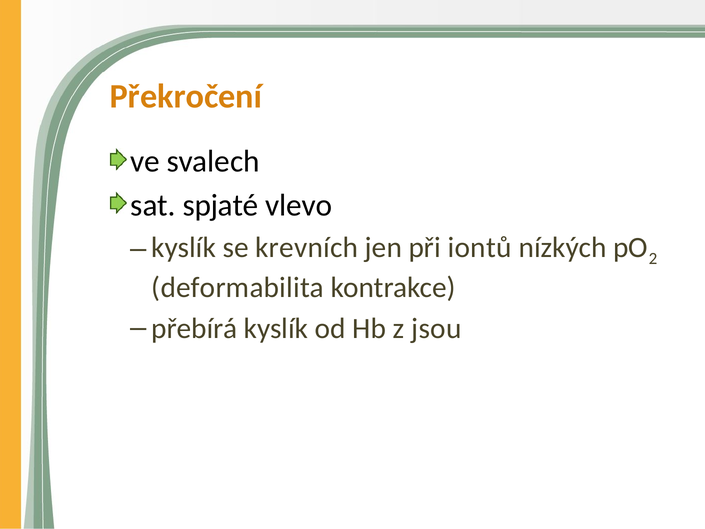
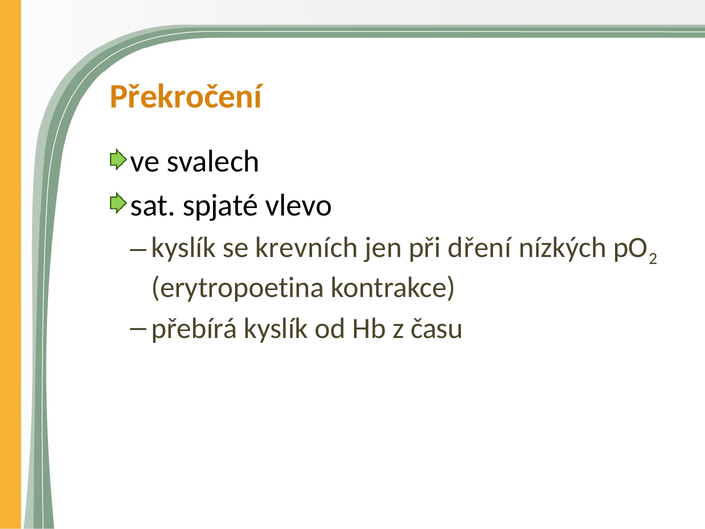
iontů: iontů -> dření (480, 247)
deformabilita: deformabilita -> erytropoetina (238, 287)
jsou: jsou -> času (437, 328)
